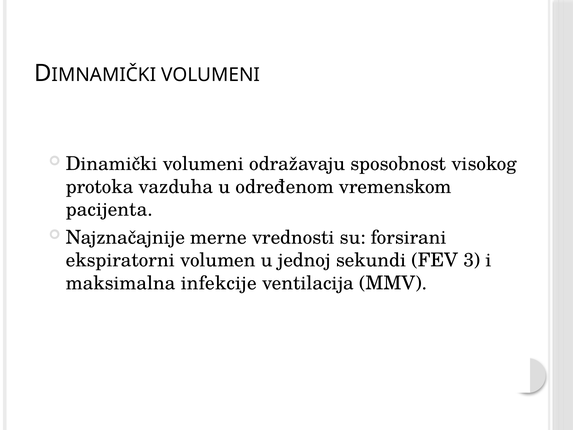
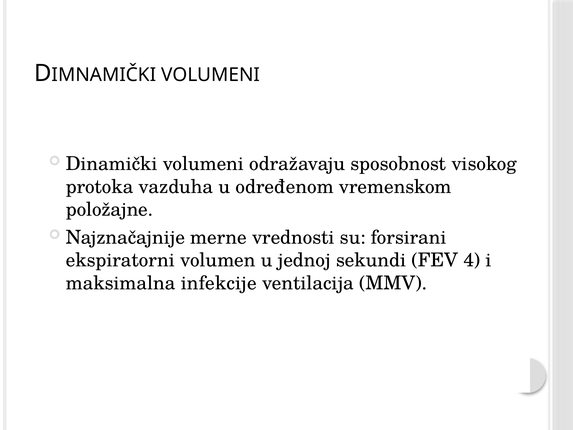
pacijenta: pacijenta -> položajne (109, 210)
3: 3 -> 4 (472, 260)
